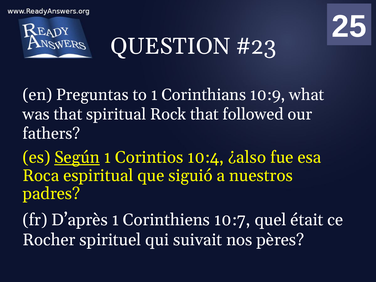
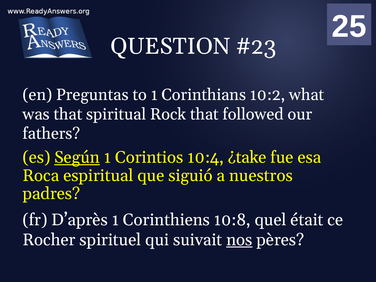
10:9: 10:9 -> 10:2 (268, 95)
¿also: ¿also -> ¿take (247, 157)
10:7: 10:7 -> 10:8 (232, 220)
nos underline: none -> present (239, 240)
